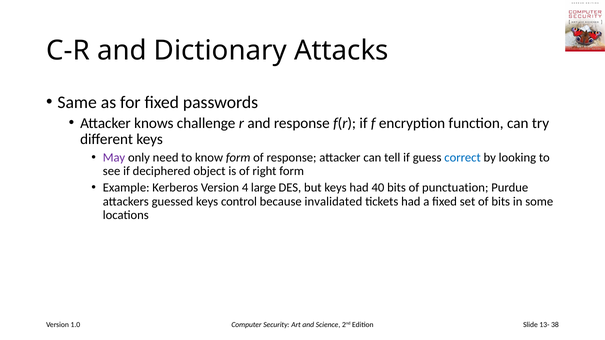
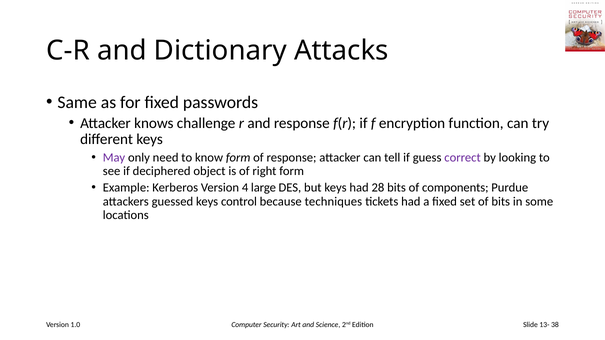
correct colour: blue -> purple (463, 158)
40: 40 -> 28 (378, 188)
punctuation: punctuation -> components (455, 188)
invalidated: invalidated -> techniques (333, 202)
